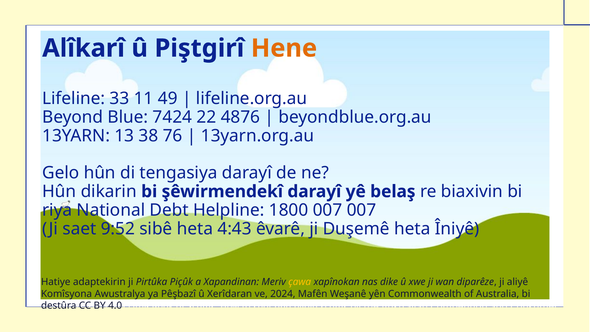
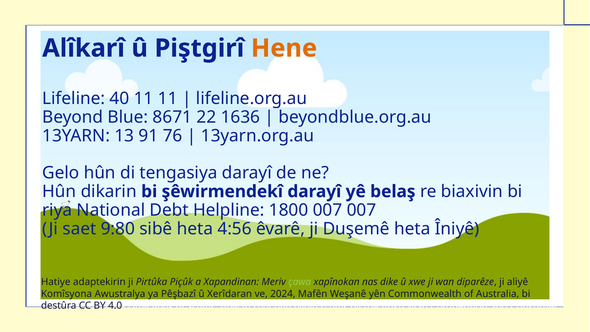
33: 33 -> 40 (119, 99)
11 49: 49 -> 11 (168, 99)
7424: 7424 -> 8671 (172, 117)
4876: 4876 -> 1636 (240, 117)
38: 38 -> 91 (148, 136)
9:52: 9:52 -> 9:80 (118, 229)
4:43: 4:43 -> 4:56 (235, 229)
çawa colour: yellow -> light green (300, 282)
